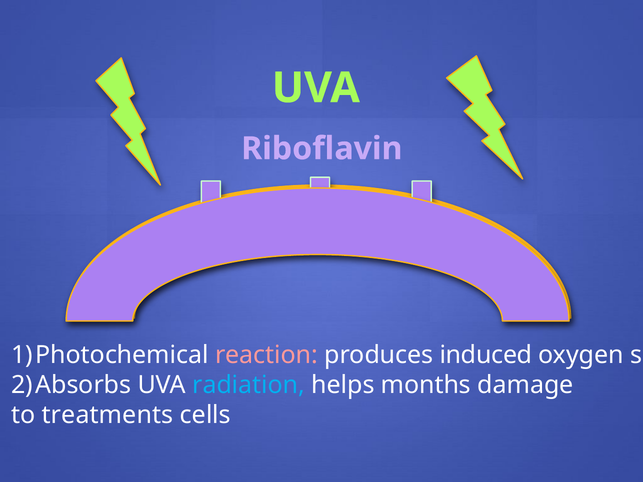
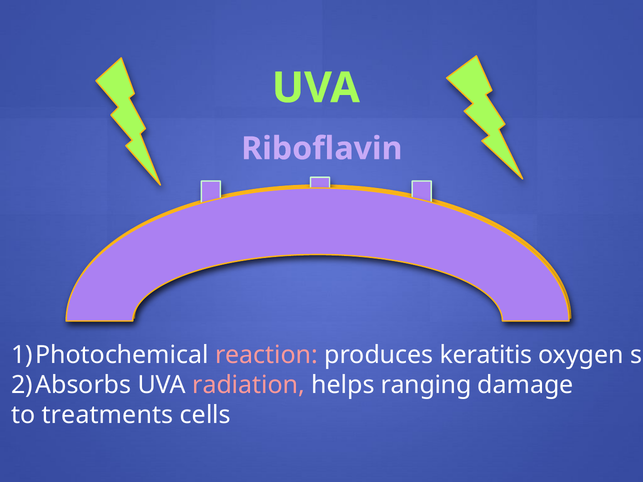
induced: induced -> keratitis (486, 355)
radiation colour: light blue -> pink (249, 385)
months: months -> ranging (426, 385)
